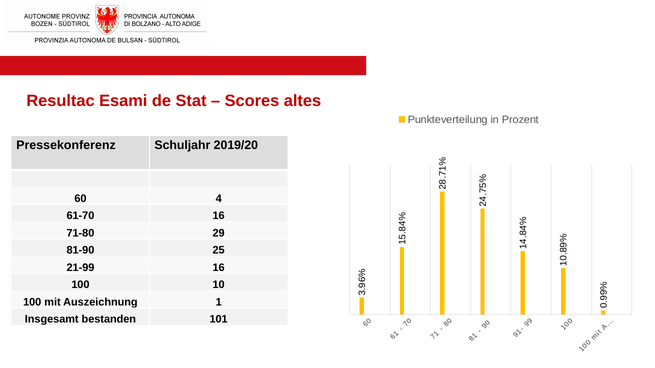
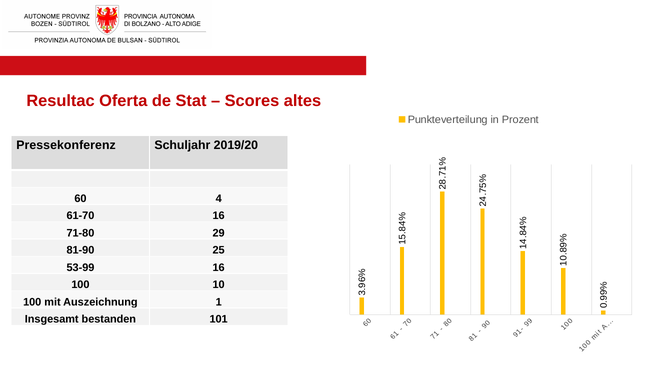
Esami: Esami -> Oferta (123, 101)
21-99: 21-99 -> 53-99 (80, 268)
